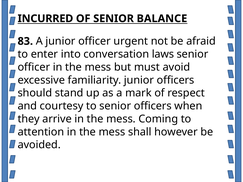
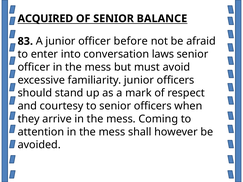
INCURRED: INCURRED -> ACQUIRED (45, 19)
urgent: urgent -> before (131, 41)
